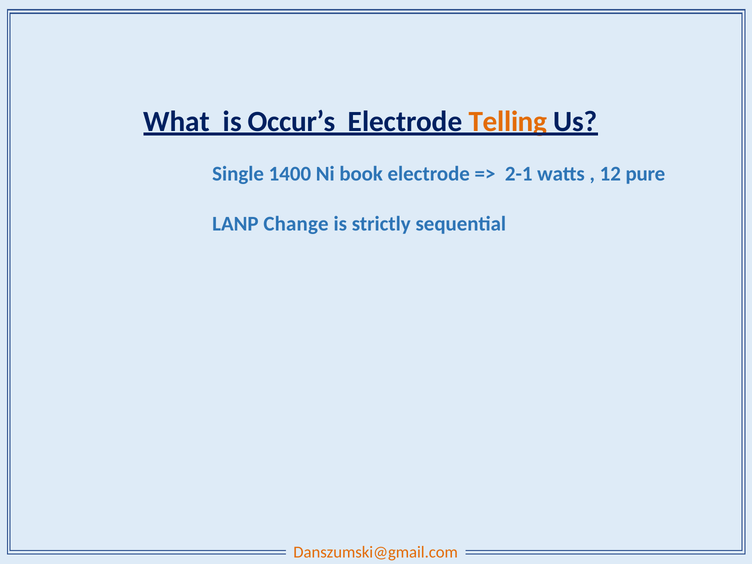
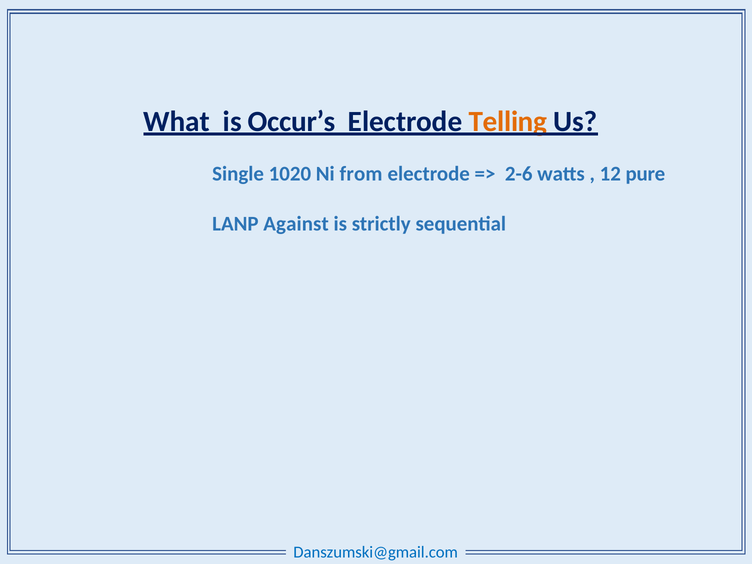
1400: 1400 -> 1020 (290, 174)
book: book -> from (361, 174)
2-1: 2-1 -> 2-6 (519, 174)
Change: Change -> Against (296, 224)
Danszumski@gmail.com colour: orange -> blue (376, 552)
